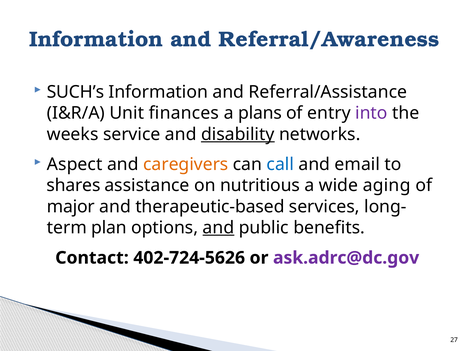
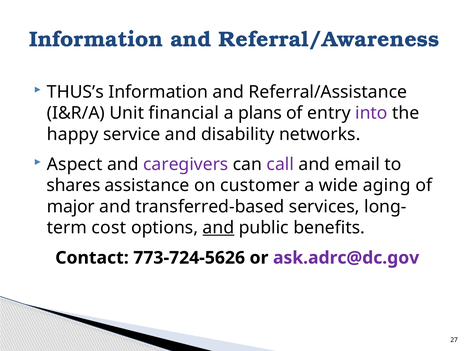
SUCH’s: SUCH’s -> THUS’s (75, 92)
finances: finances -> financial (184, 113)
weeks: weeks -> happy (73, 135)
disability underline: present -> none (238, 135)
caregivers colour: orange -> purple (186, 165)
call colour: blue -> purple (280, 165)
nutritious: nutritious -> customer (260, 186)
therapeutic-based: therapeutic-based -> transferred-based (210, 207)
plan: plan -> cost (109, 228)
402-724-5626: 402-724-5626 -> 773-724-5626 (189, 258)
